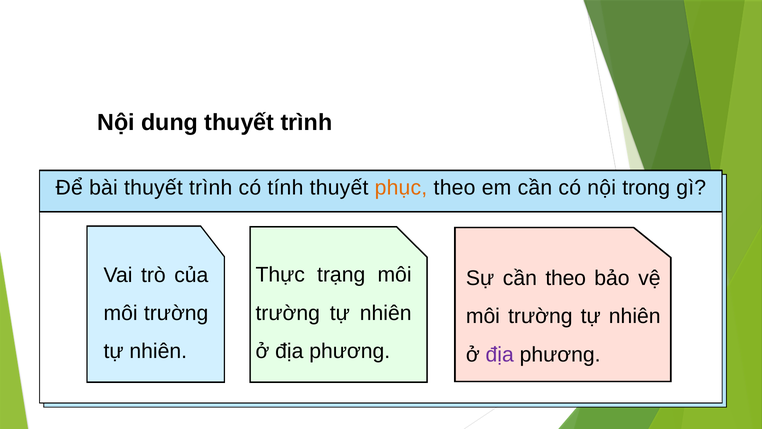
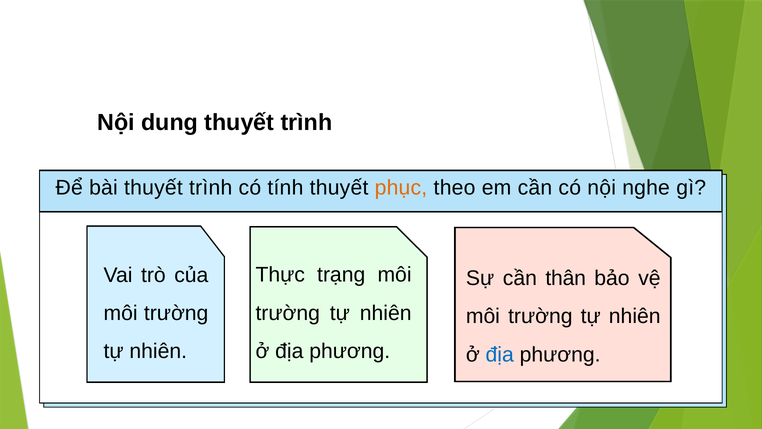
trong: trong -> nghe (646, 188)
cần theo: theo -> thân (566, 278)
địa colour: purple -> blue (500, 354)
